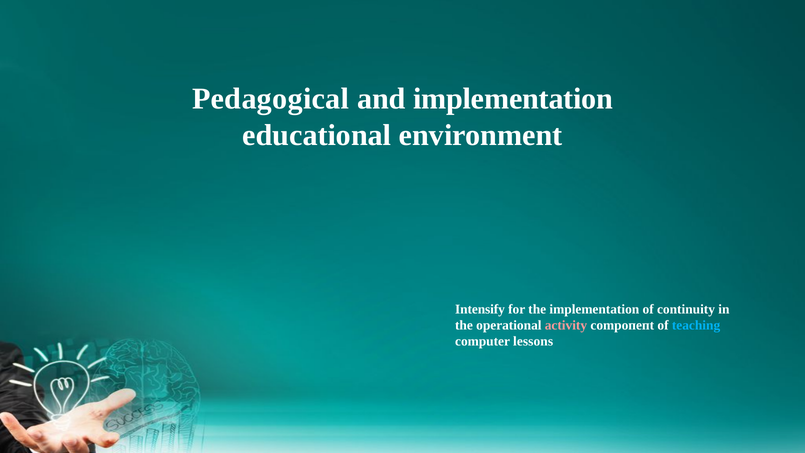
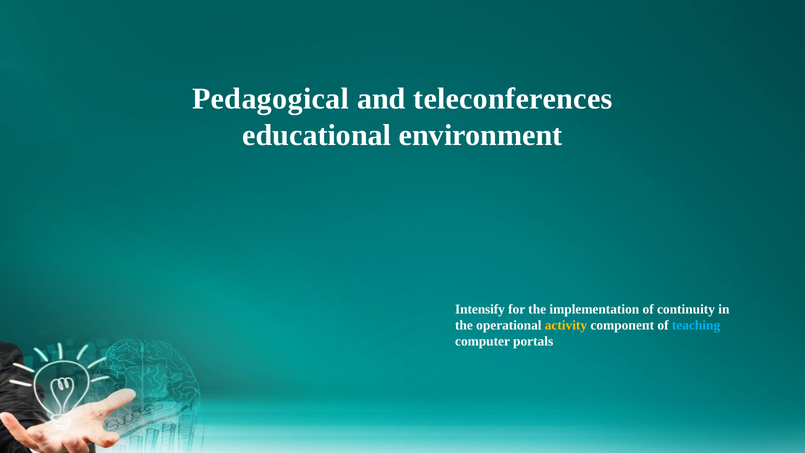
and implementation: implementation -> teleconferences (513, 99)
activity colour: pink -> yellow (566, 325)
lessons: lessons -> portals (533, 341)
